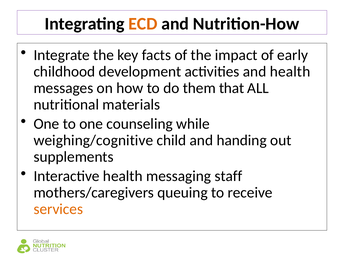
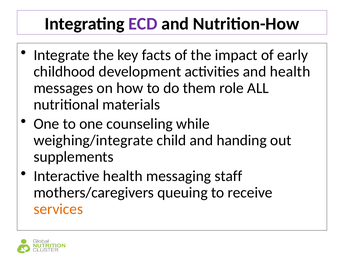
ECD colour: orange -> purple (143, 24)
that: that -> role (232, 88)
weighing/cognitive: weighing/cognitive -> weighing/integrate (93, 140)
